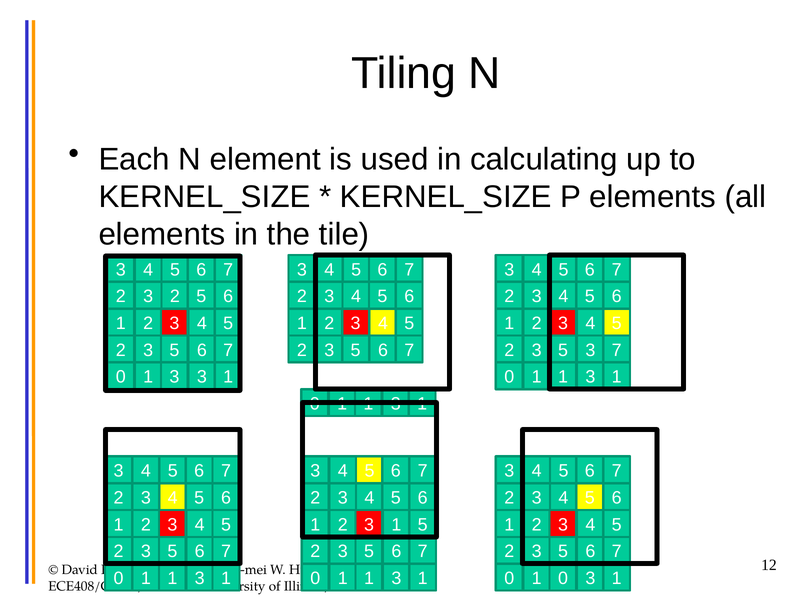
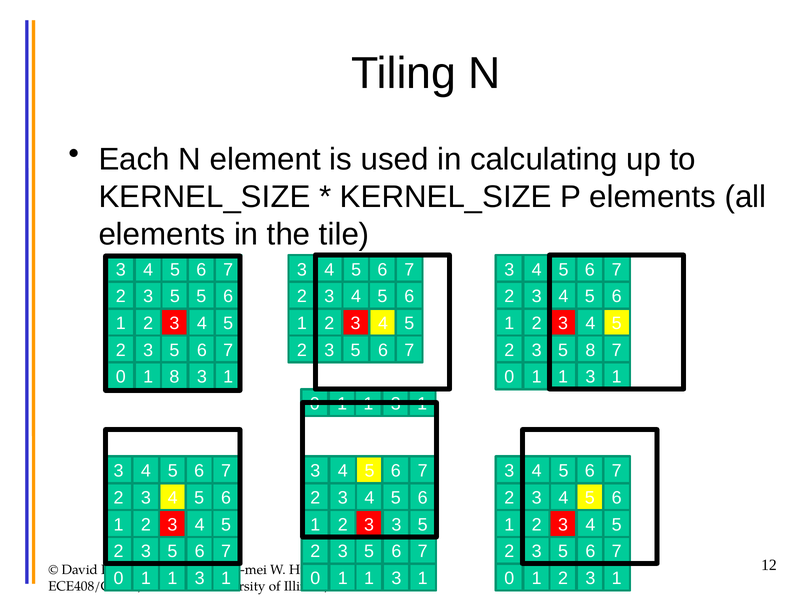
2: 2 -> 5 (175, 296)
5 3: 3 -> 8 (590, 350)
0 1 3: 3 -> 8 (174, 377)
2 3 1: 1 -> 3 (396, 525)
0 1 0: 0 -> 2 (563, 578)
